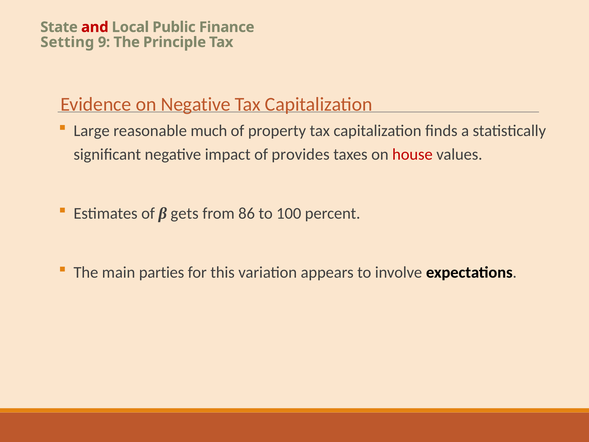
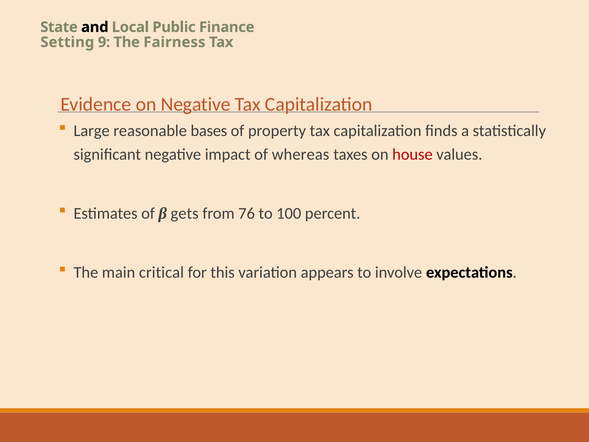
and colour: red -> black (95, 27)
Principle: Principle -> Fairness (174, 42)
much: much -> bases (209, 131)
provides: provides -> whereas (301, 154)
86: 86 -> 76 (247, 213)
parties: parties -> critical (161, 272)
